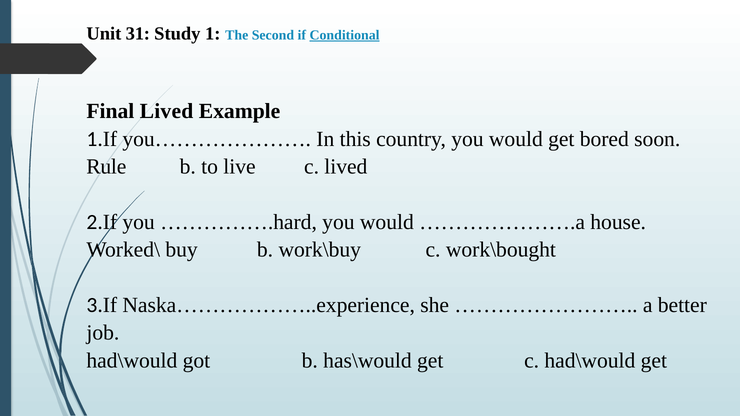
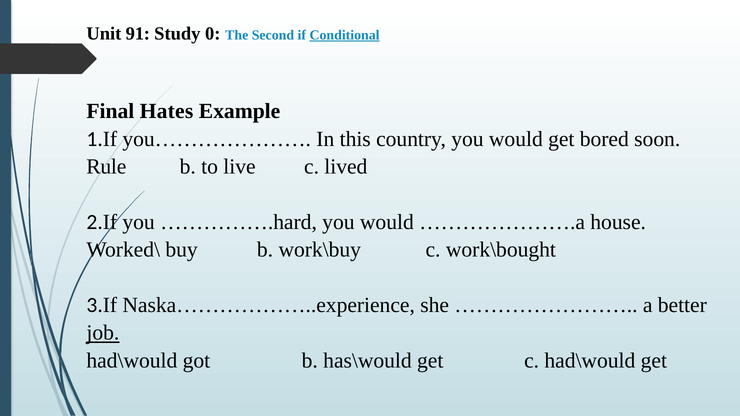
31: 31 -> 91 (138, 34)
1: 1 -> 0 (213, 34)
Final Lived: Lived -> Hates (166, 111)
job underline: none -> present (103, 333)
